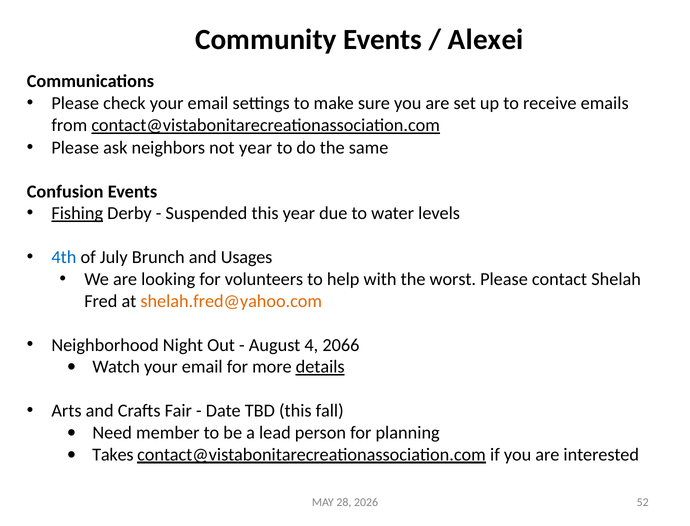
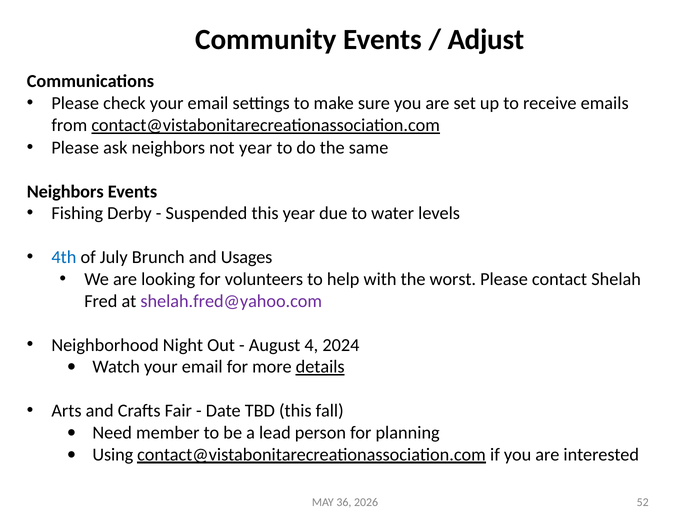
Alexei: Alexei -> Adjust (486, 40)
Confusion: Confusion -> Neighbors (65, 191)
Fishing underline: present -> none (77, 213)
shelah.fred@yahoo.com colour: orange -> purple (231, 301)
2066: 2066 -> 2024 (341, 345)
Takes: Takes -> Using (113, 454)
28: 28 -> 36 (344, 502)
